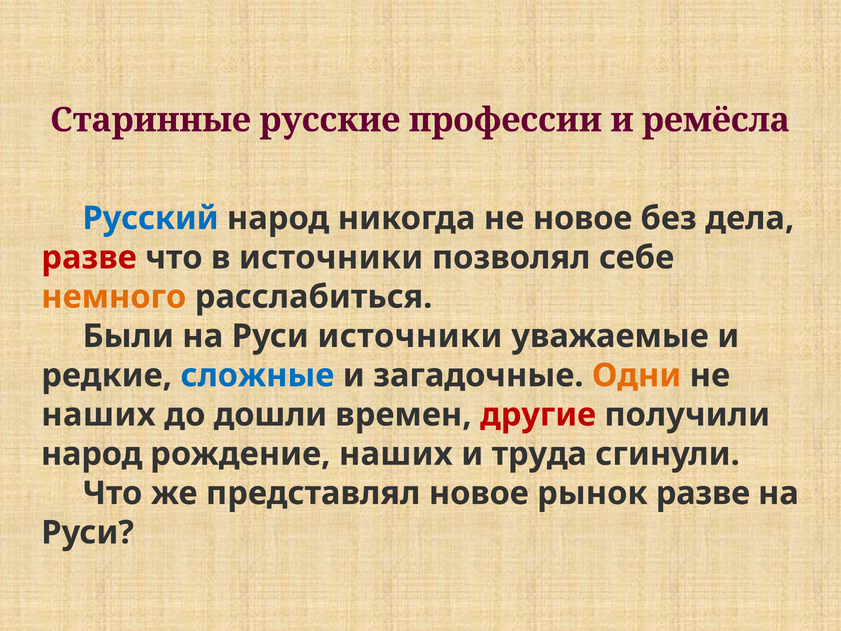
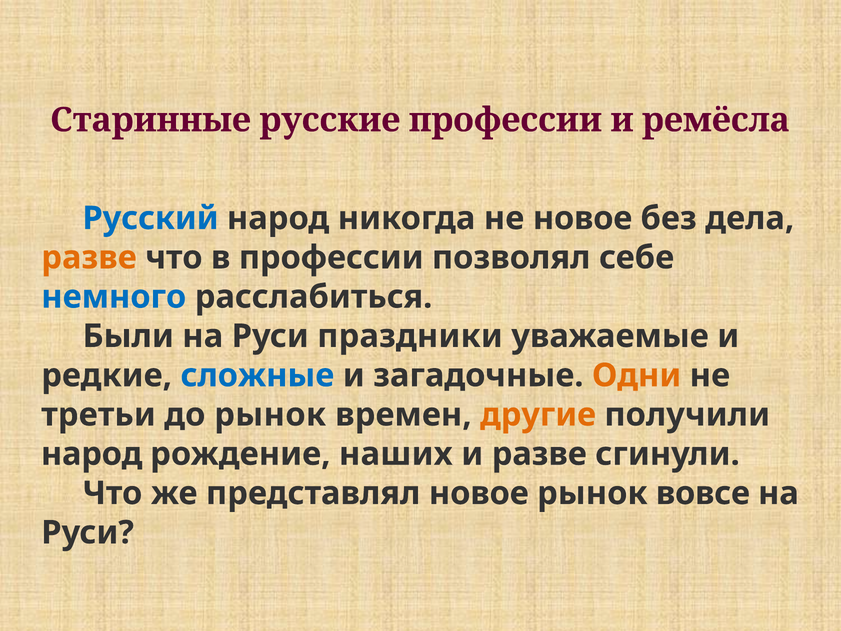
разве colour: red -> orange (89, 257)
в источники: источники -> профессии (331, 257)
немного colour: orange -> blue (114, 297)
Руси источники: источники -> праздники (410, 336)
наших: наших -> третьи (99, 415)
до дошли: дошли -> рынок (270, 415)
другие colour: red -> orange (538, 415)
и труда: труда -> разве (539, 454)
рынок разве: разве -> вовсе (703, 493)
